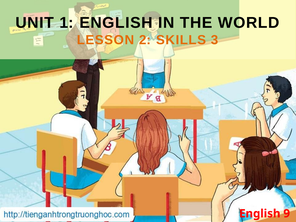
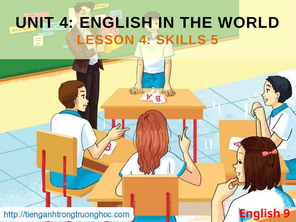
UNIT 1: 1 -> 4 (67, 23)
LESSON 2: 2 -> 4 (145, 40)
3: 3 -> 5 (215, 40)
